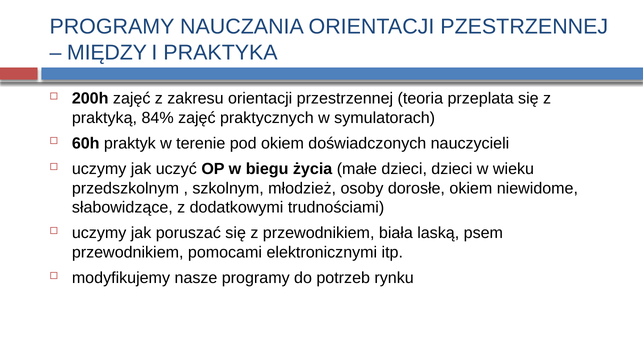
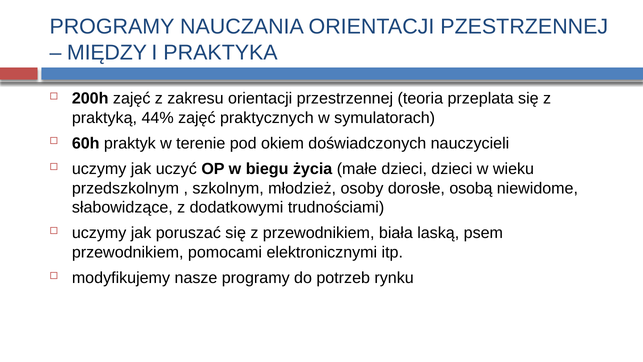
84%: 84% -> 44% (158, 118)
dorosłe okiem: okiem -> osobą (471, 188)
